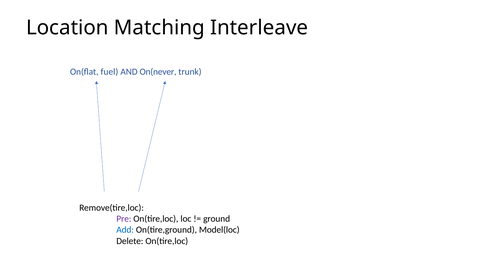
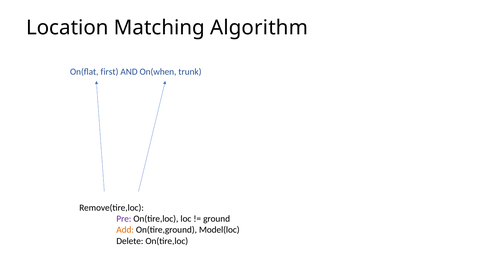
Interleave: Interleave -> Algorithm (259, 28)
fuel: fuel -> first (109, 72)
On(never: On(never -> On(when (158, 72)
Add colour: blue -> orange (125, 230)
